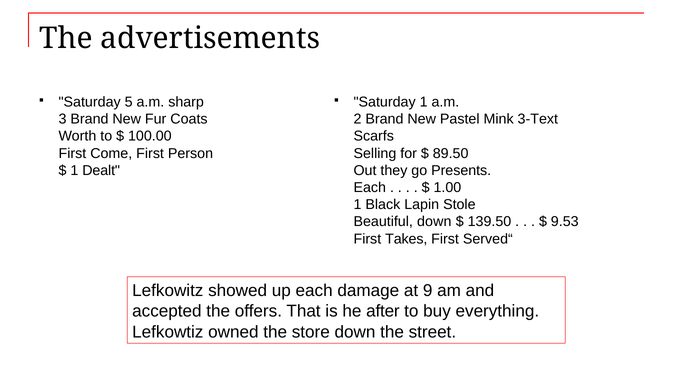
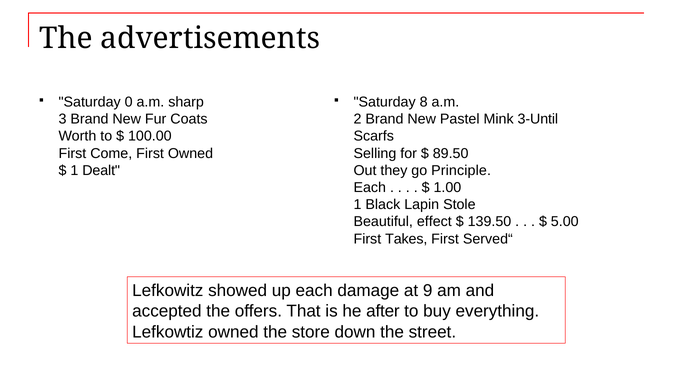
5: 5 -> 0 (129, 102)
Saturday 1: 1 -> 8 (424, 102)
3-Text: 3-Text -> 3-Until (538, 119)
First Person: Person -> Owned (190, 153)
Presents: Presents -> Principle (461, 170)
Beautiful down: down -> effect (434, 222)
9.53: 9.53 -> 5.00 (565, 222)
